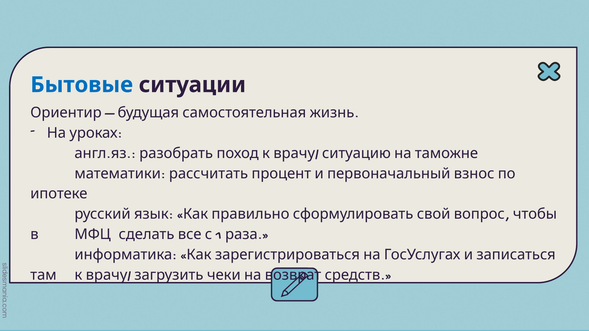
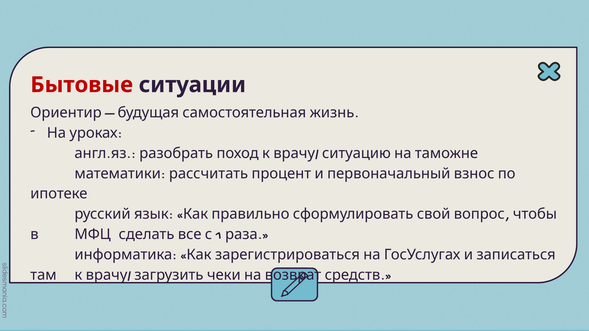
Бытовые colour: blue -> red (82, 85)
